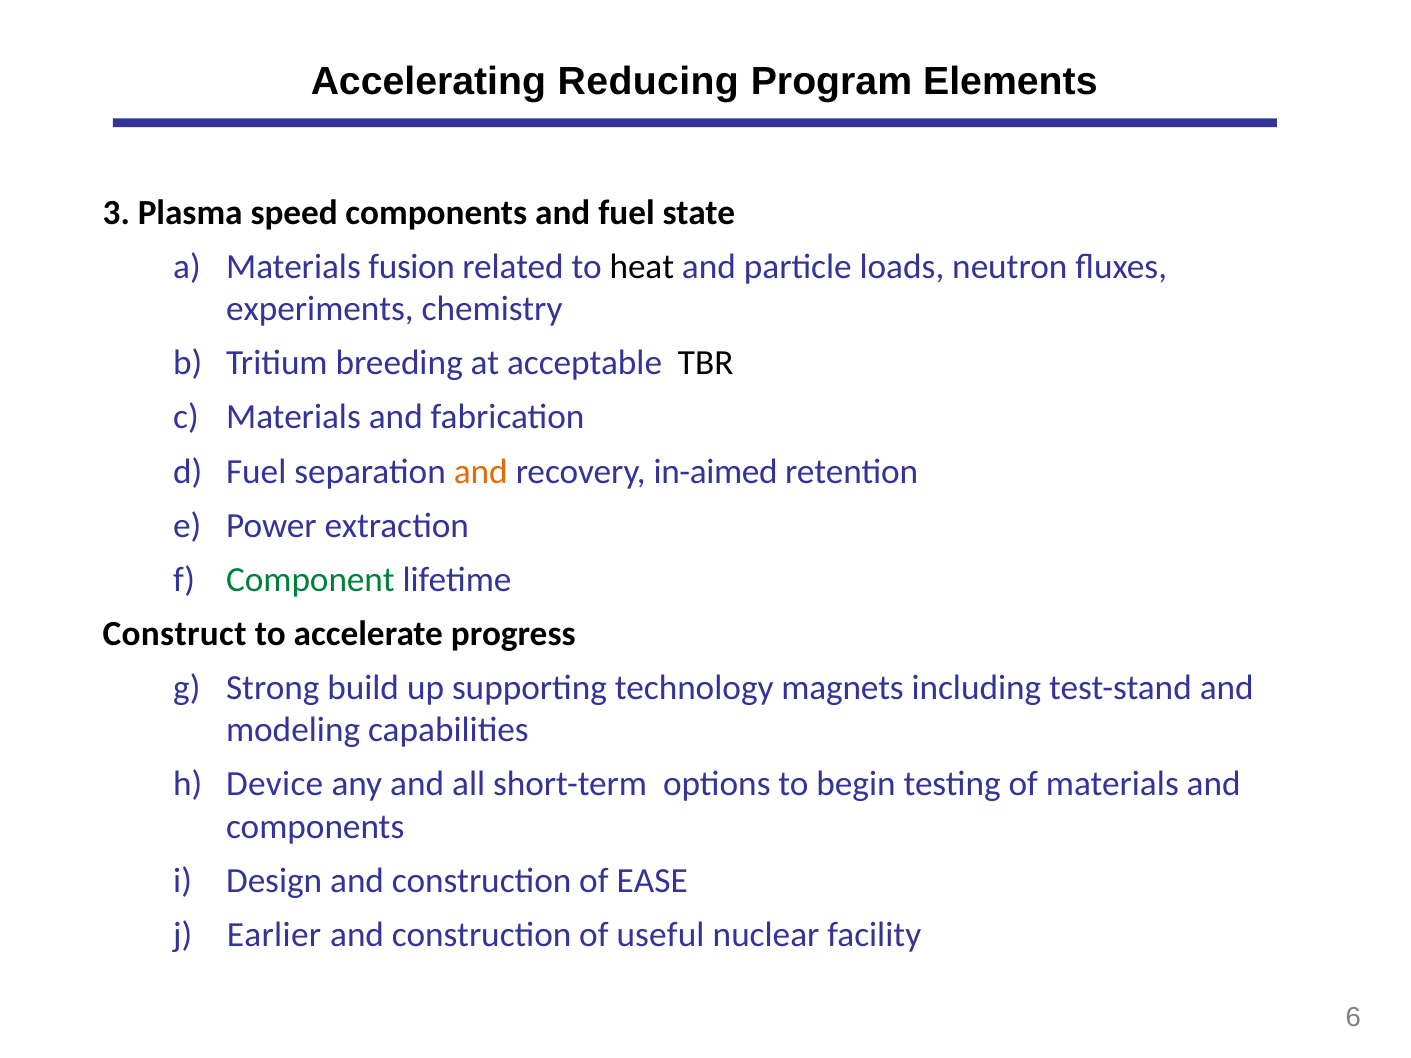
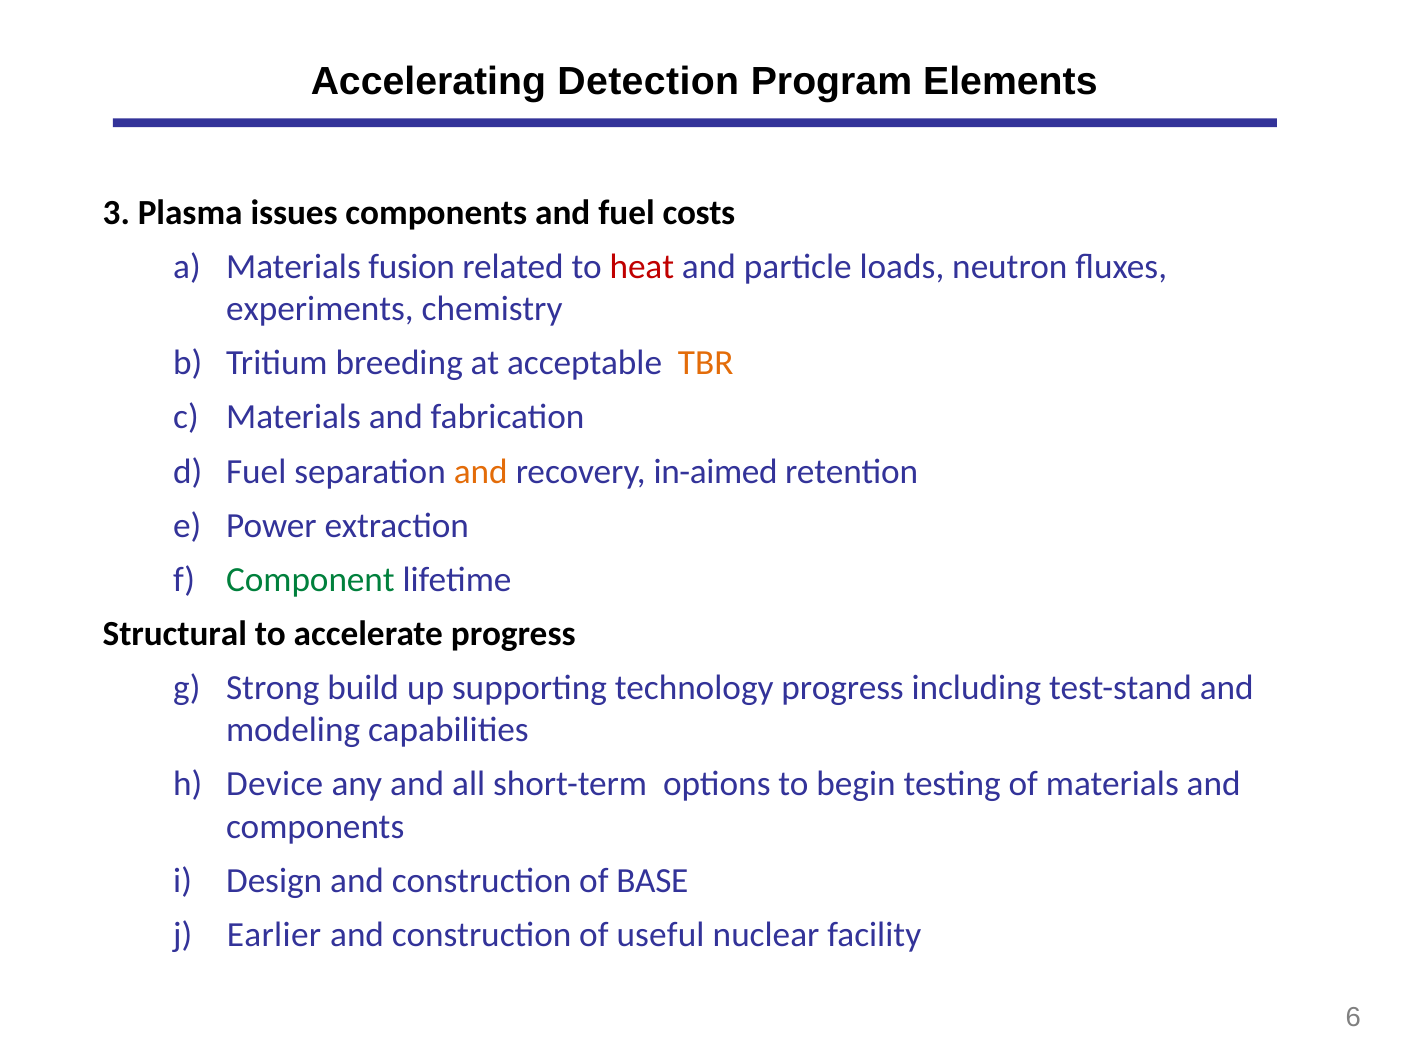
Reducing: Reducing -> Detection (648, 82)
speed: speed -> issues (294, 213)
state: state -> costs (699, 213)
heat colour: black -> red (642, 267)
TBR colour: black -> orange (706, 363)
Construct: Construct -> Structural (175, 634)
technology magnets: magnets -> progress (843, 688)
EASE: EASE -> BASE (652, 881)
